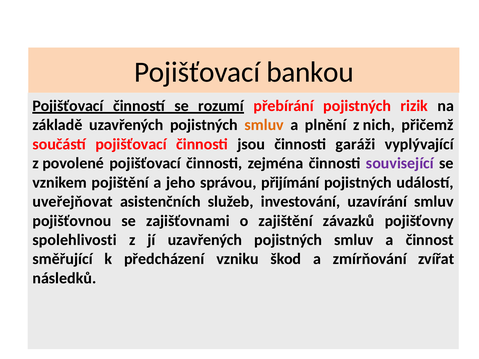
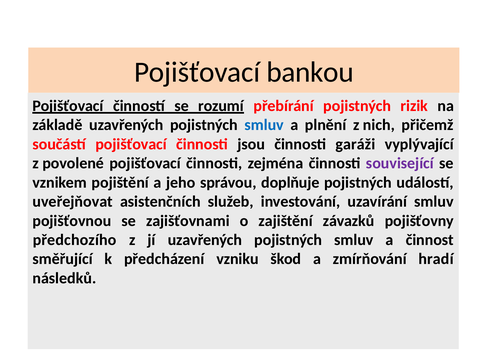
smluv colour: orange -> blue (264, 125)
přijímání: přijímání -> doplňuje (290, 183)
spolehlivosti: spolehlivosti -> předchozího (75, 240)
zvířat: zvířat -> hradí (436, 259)
